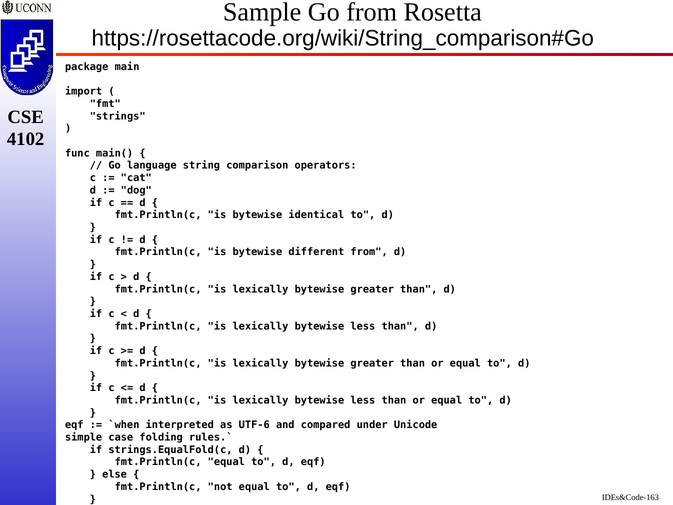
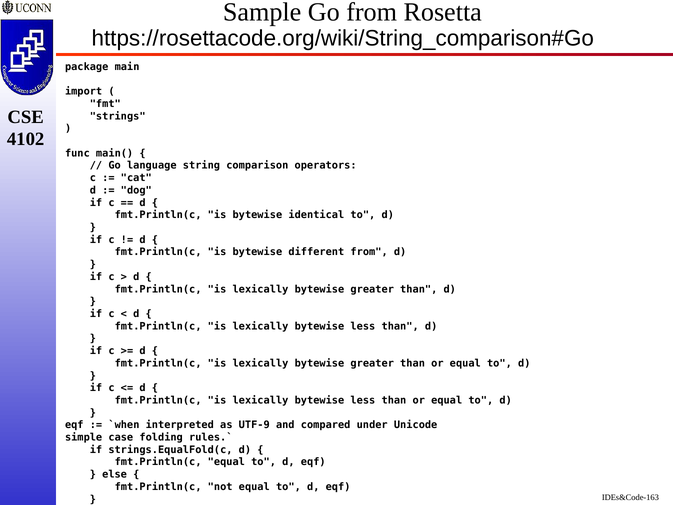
UTF-6: UTF-6 -> UTF-9 (254, 425)
